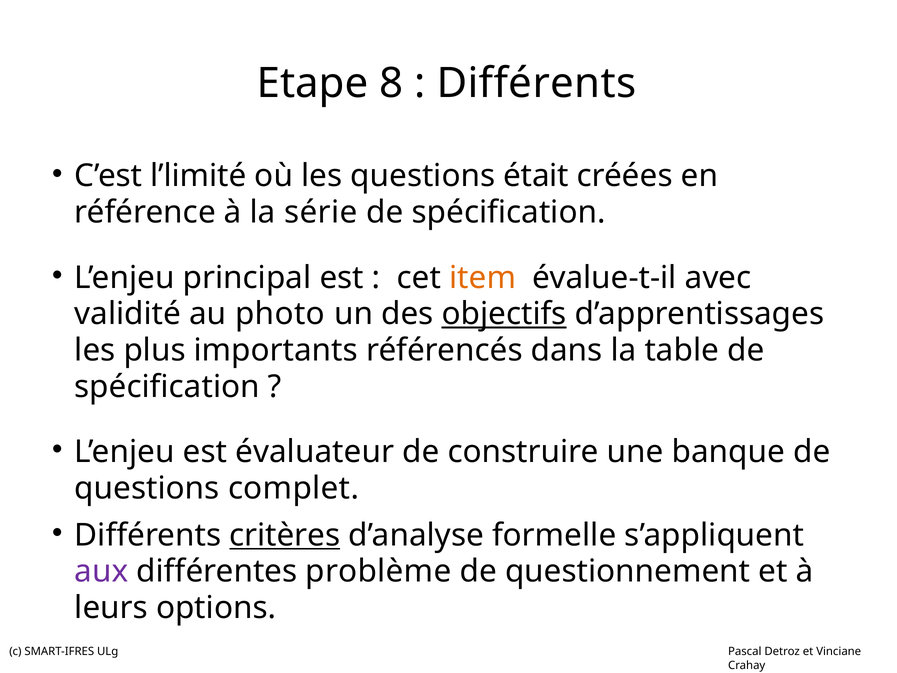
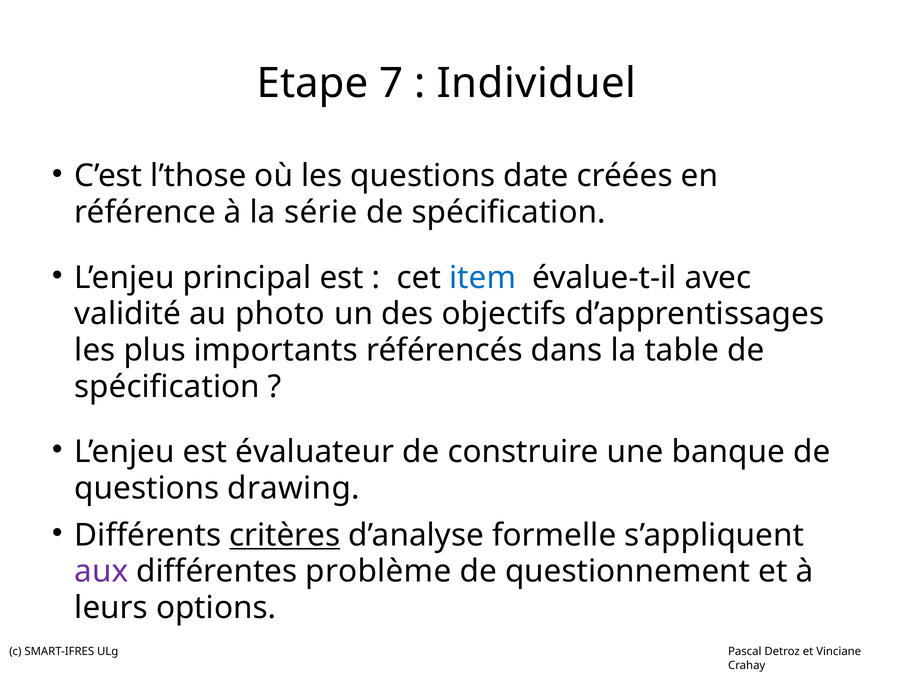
8: 8 -> 7 (391, 84)
Différents: Différents -> Individuel (536, 84)
l’limité: l’limité -> l’those (198, 176)
était: était -> date (536, 176)
item colour: orange -> blue (483, 278)
objectifs underline: present -> none (504, 314)
complet: complet -> drawing (294, 488)
